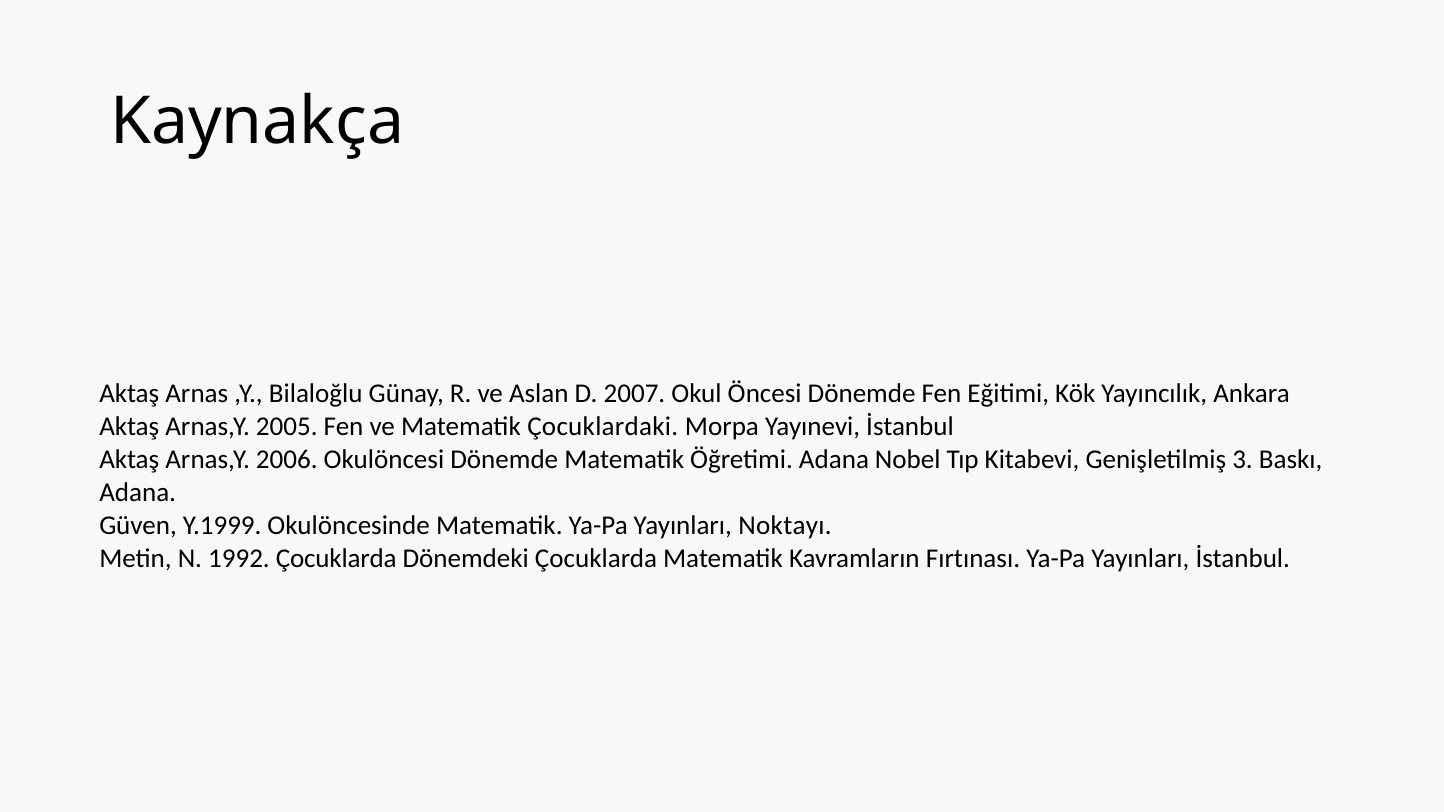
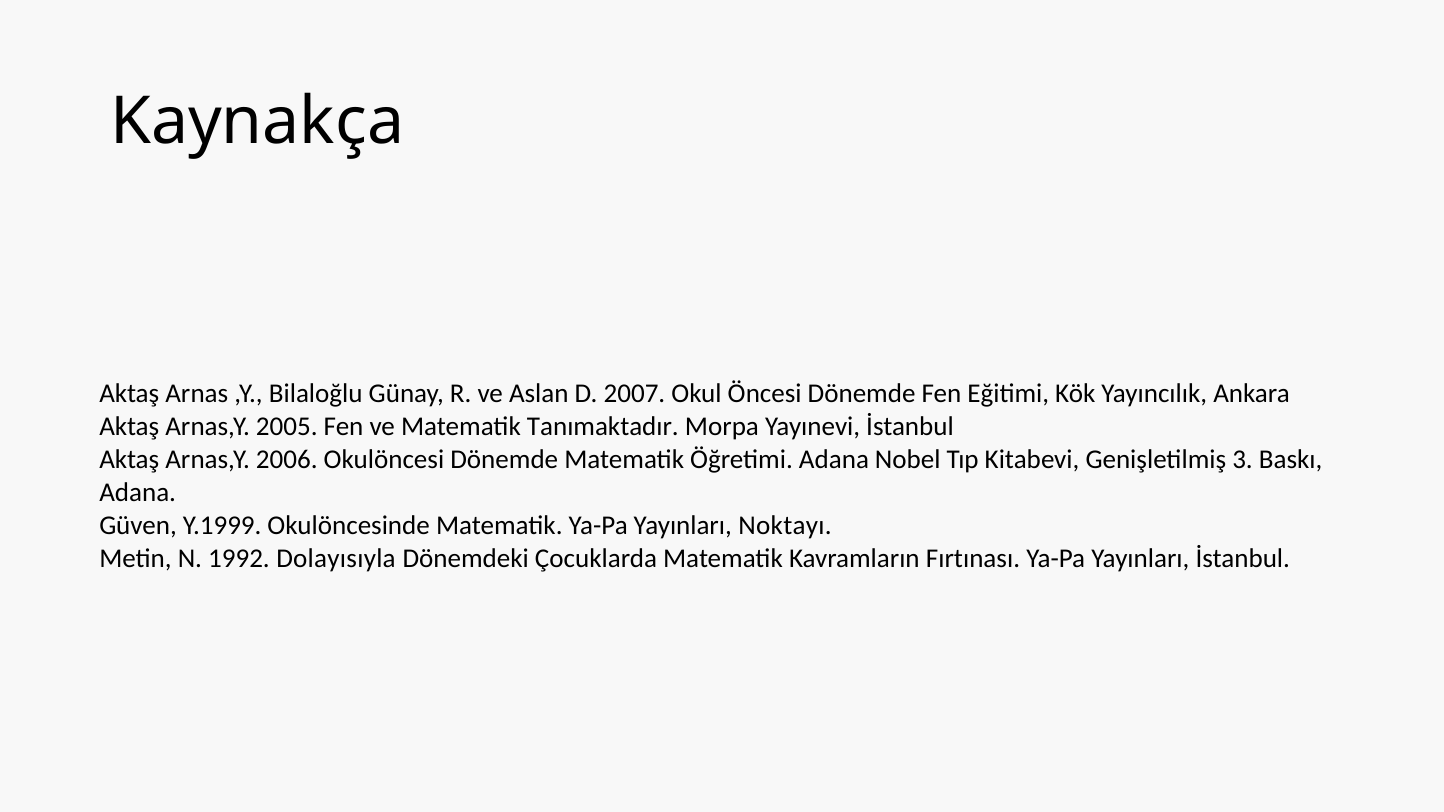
Çocuklardaki: Çocuklardaki -> Tanımaktadır (603, 426)
1992 Çocuklarda: Çocuklarda -> Dolayısıyla (336, 559)
